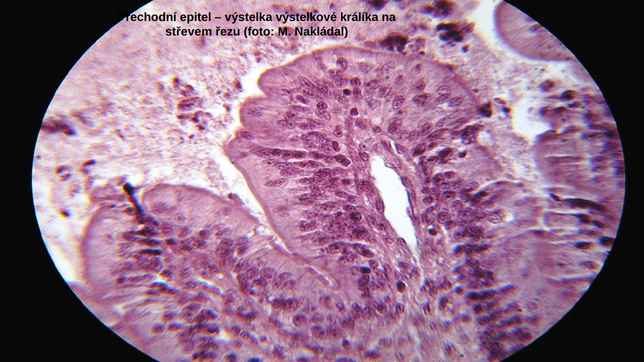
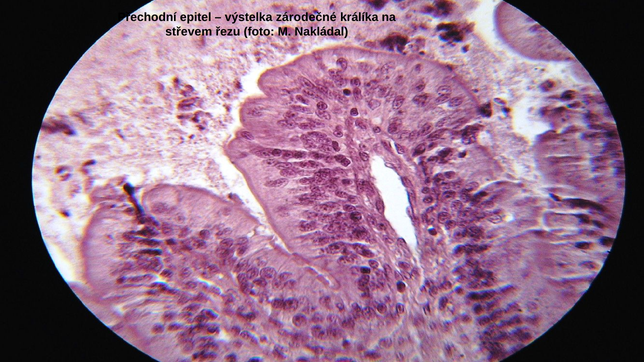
výstelkové: výstelkové -> zárodečné (306, 17)
